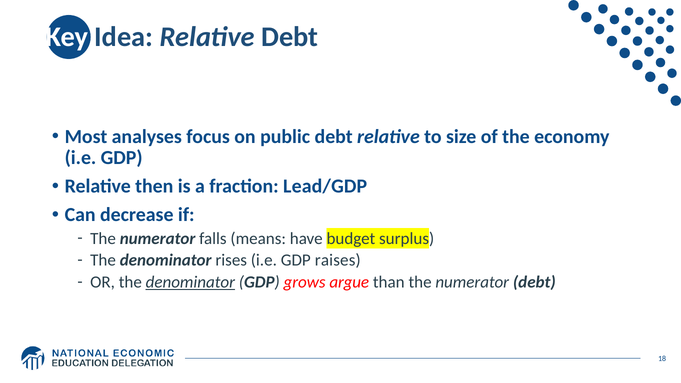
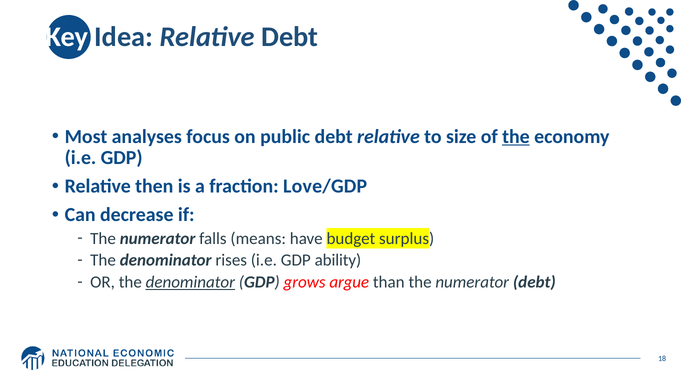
the underline: none -> present (516, 137)
Lead/GDP: Lead/GDP -> Love/GDP (325, 186)
raises: raises -> ability (338, 260)
